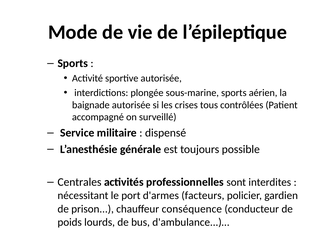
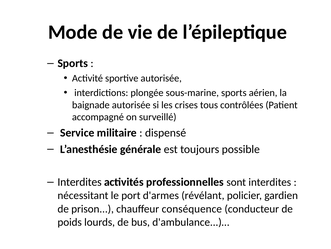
Centrales: Centrales -> Interdites (80, 182)
facteurs: facteurs -> révélant (203, 195)
